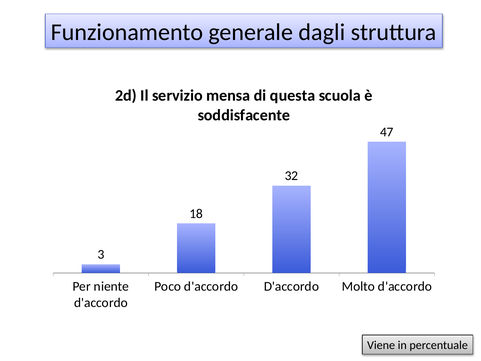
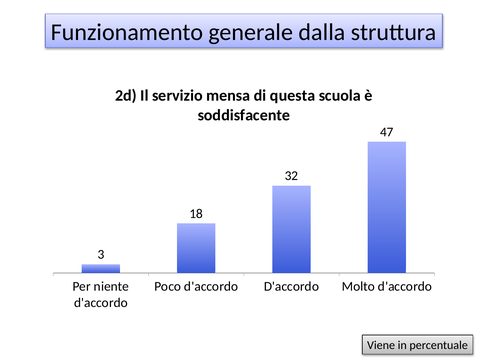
dagli: dagli -> dalla (322, 32)
